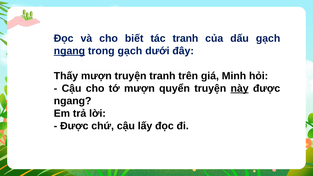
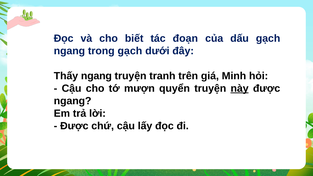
tác tranh: tranh -> đoạn (185, 38)
ngang underline: present -> none (69, 51)
Thấy mượn: mượn -> ngang (96, 76)
